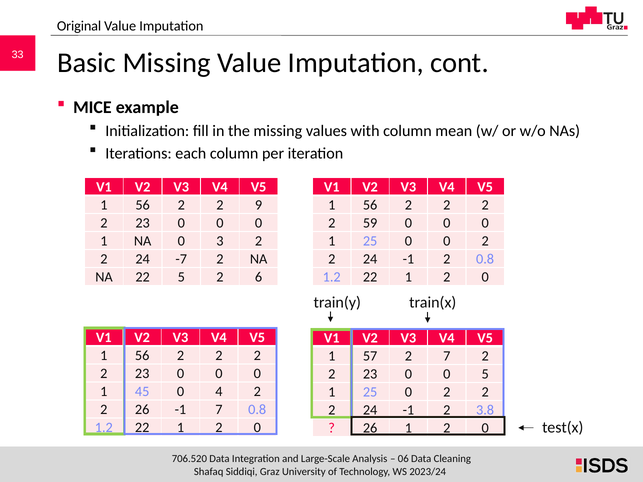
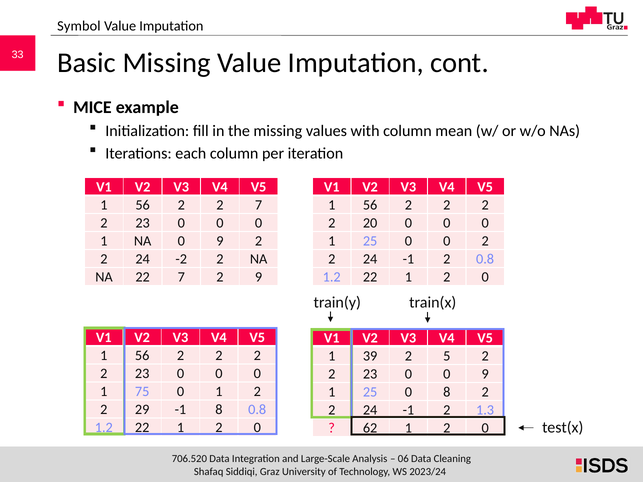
Original: Original -> Symbol (79, 26)
2 9: 9 -> 7 (259, 205)
59: 59 -> 20 (370, 223)
NA 0 3: 3 -> 9 (220, 241)
-7: -7 -> -2 (181, 259)
22 5: 5 -> 7 (181, 277)
2 6: 6 -> 9 (259, 277)
57: 57 -> 39 (370, 356)
2 7: 7 -> 5 (447, 356)
0 0 5: 5 -> 9 (485, 374)
45: 45 -> 75 (142, 392)
4: 4 -> 1 (219, 392)
25 0 2: 2 -> 8 (447, 392)
2 26: 26 -> 29 (142, 410)
-1 7: 7 -> 8 (219, 410)
3.8: 3.8 -> 1.3 (485, 410)
26: 26 -> 62 (370, 428)
